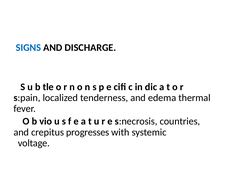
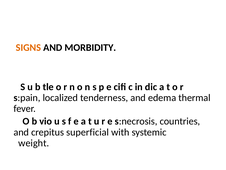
SIGNS colour: blue -> orange (28, 47)
DISCHARGE: DISCHARGE -> MORBIDITY (90, 47)
progresses: progresses -> superficial (88, 132)
voltage: voltage -> weight (34, 143)
